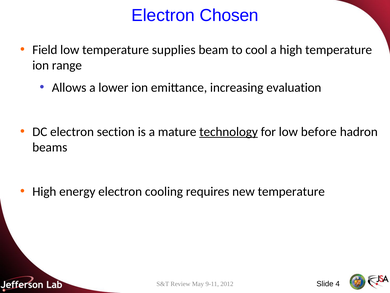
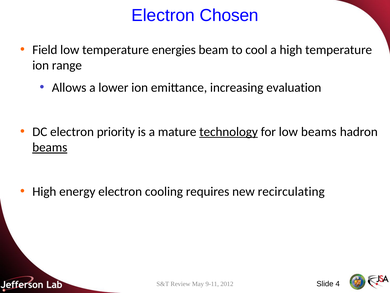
supplies: supplies -> energies (174, 50)
section: section -> priority (116, 132)
low before: before -> beams (319, 132)
beams underline: none -> present (50, 147)
new temperature: temperature -> recirculating (291, 191)
